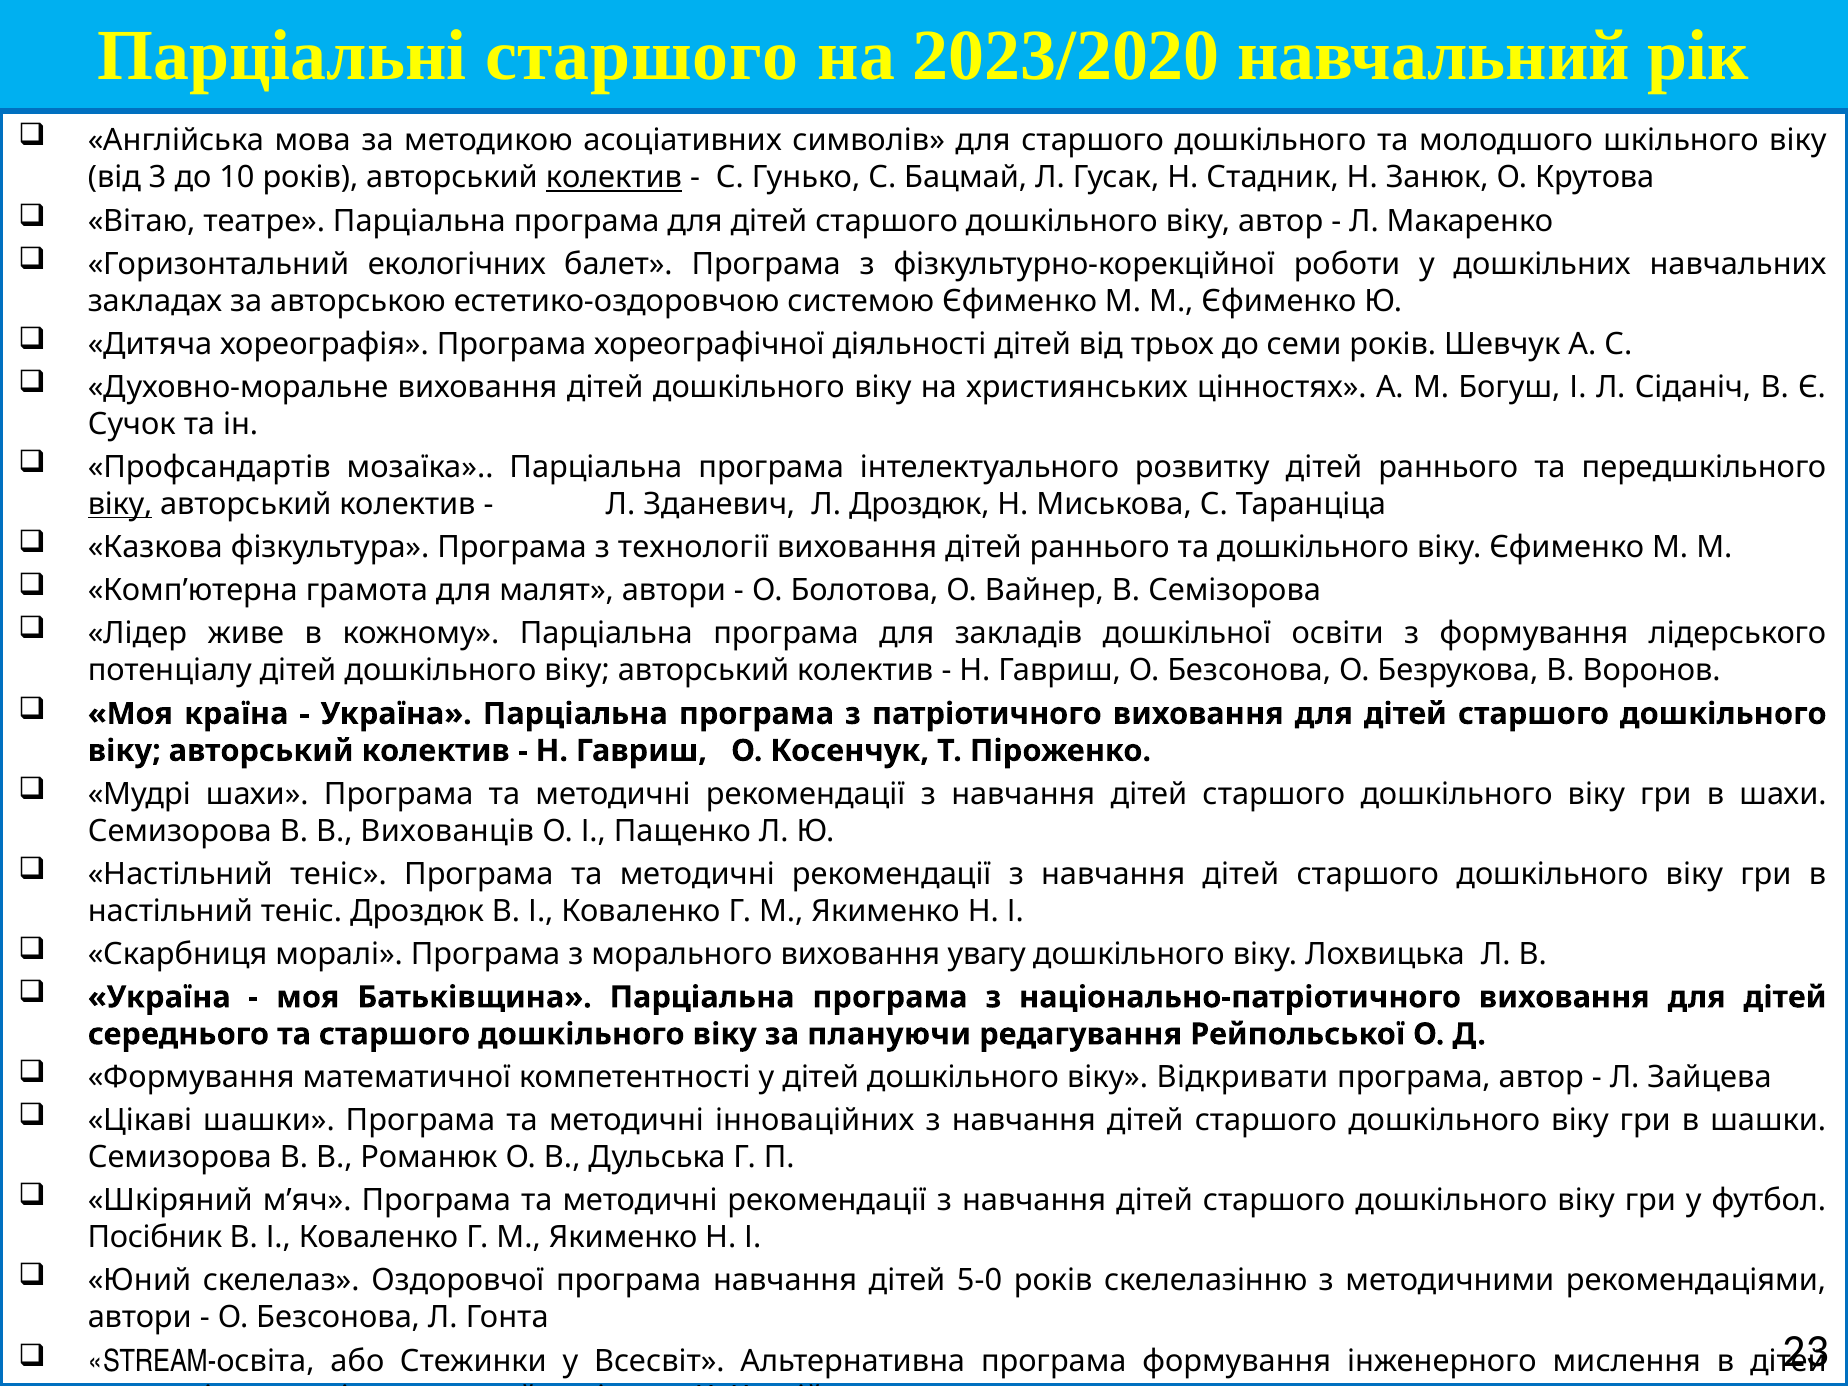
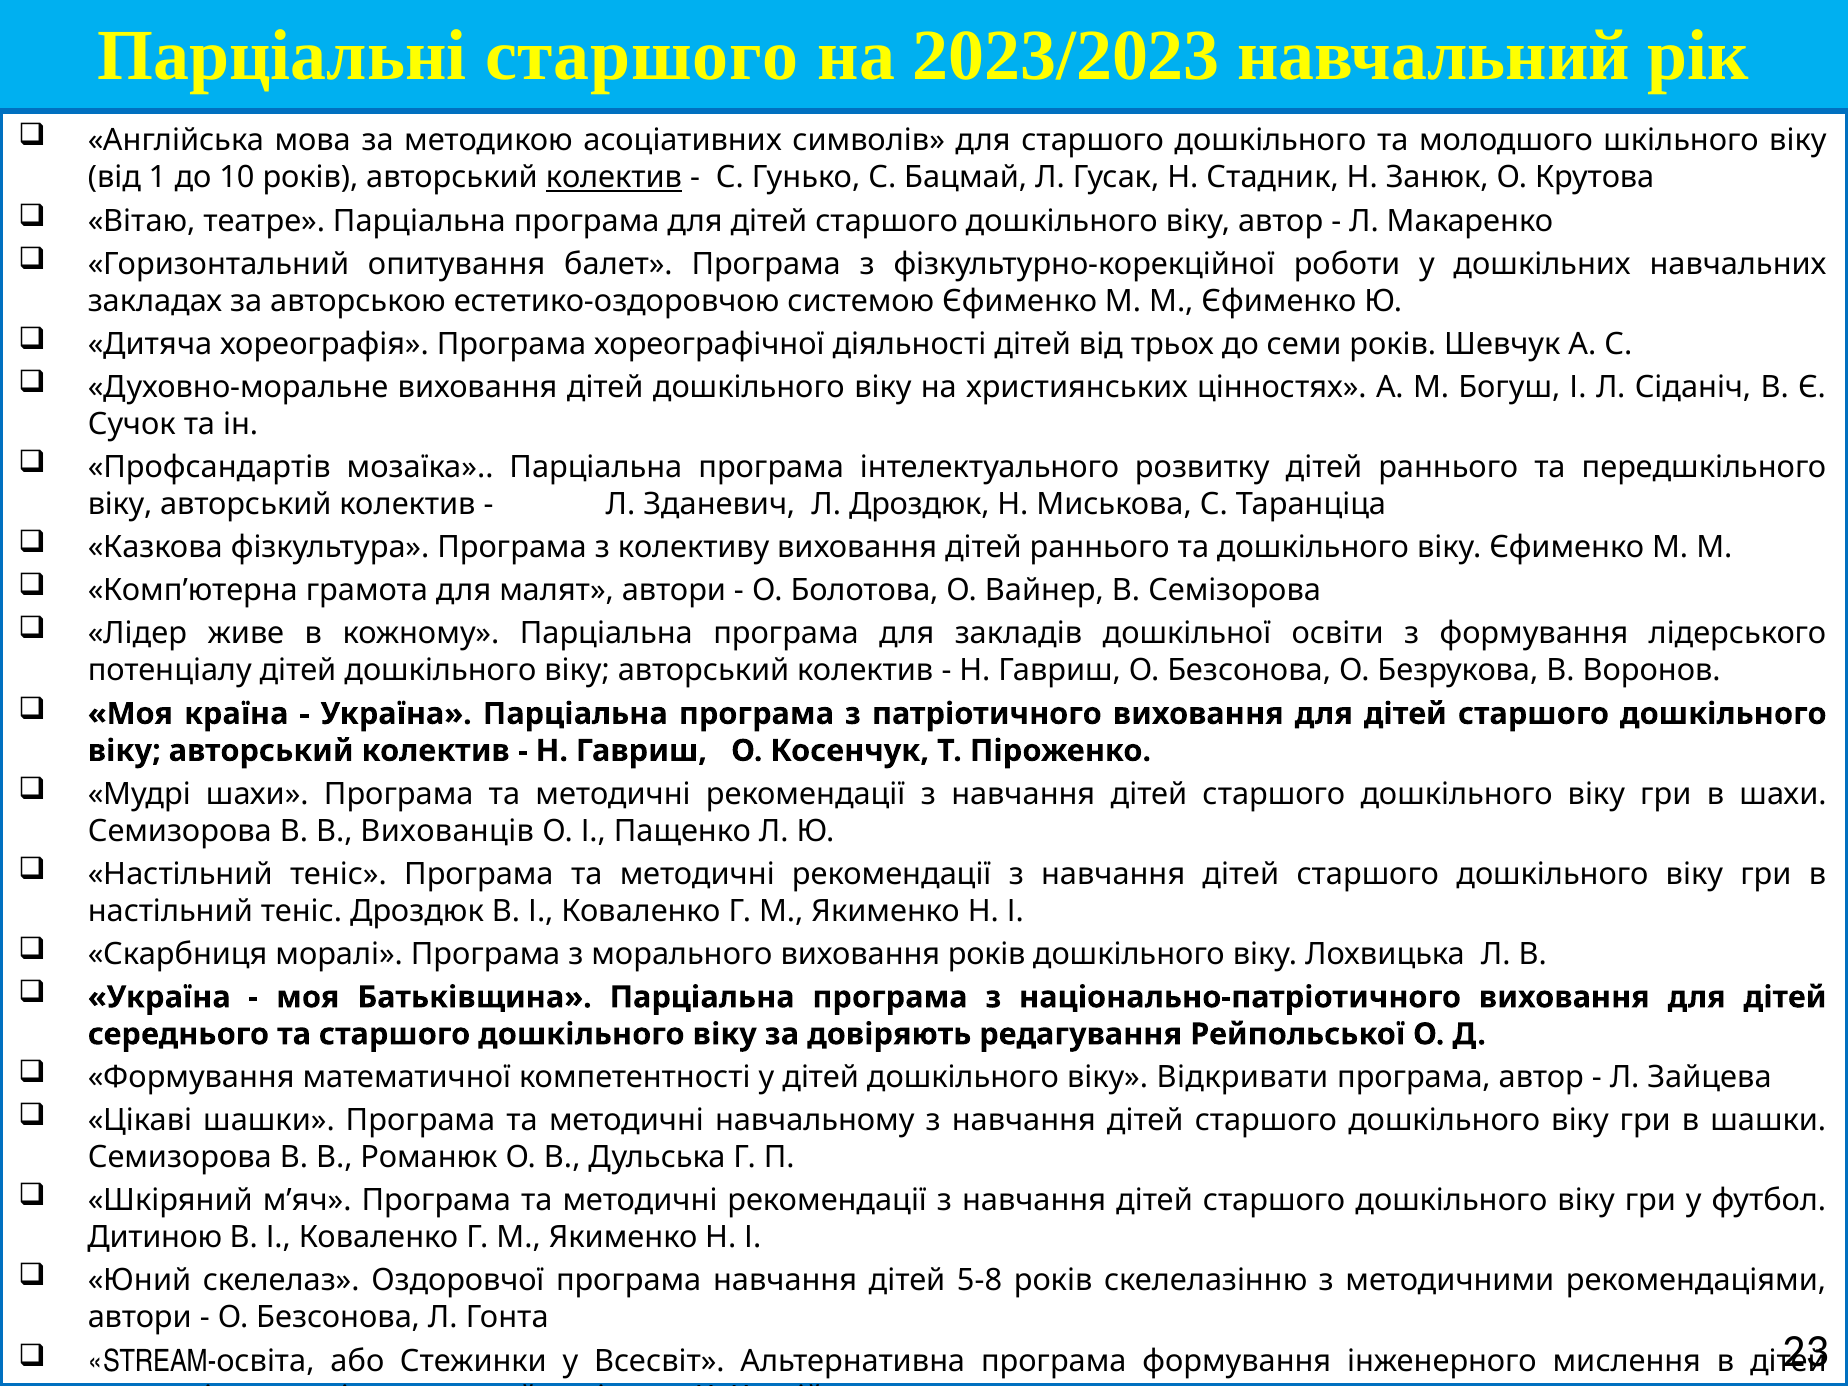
2023/2020: 2023/2020 -> 2023/2023 (1066, 56)
3: 3 -> 1 (158, 178)
екологічних: екологічних -> опитування (457, 264)
віку underline: present -> none (120, 504)
технології: технології -> колективу (694, 547)
виховання увагу: увагу -> років (987, 954)
плануючи: плануючи -> довіряють (889, 1034)
інноваційних: інноваційних -> навчальному (815, 1121)
Посібник: Посібник -> Дитиною (155, 1238)
5-0: 5-0 -> 5-8 (980, 1281)
